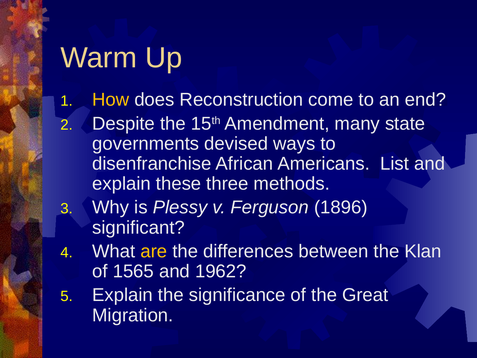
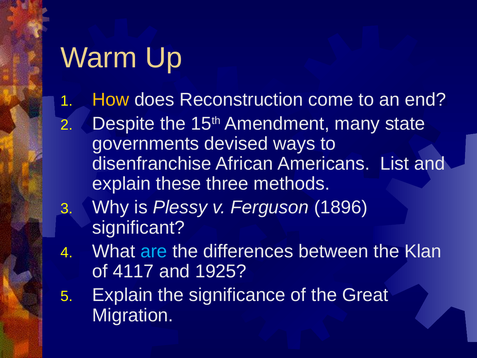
are colour: yellow -> light blue (154, 251)
1565: 1565 -> 4117 (133, 271)
1962: 1962 -> 1925 (221, 271)
